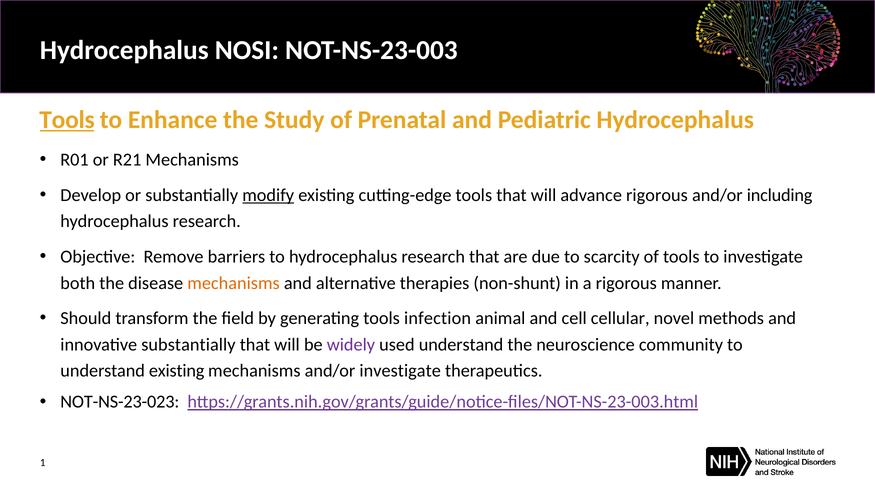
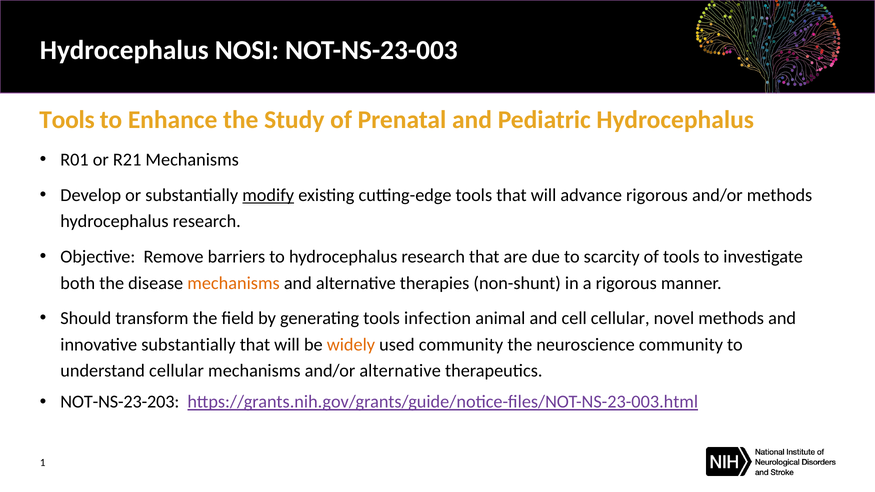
Tools underline: present -> none (67, 120)
and/or including: including -> methods (780, 195)
widely colour: purple -> orange (351, 345)
used understand: understand -> community (461, 345)
understand existing: existing -> cellular (177, 371)
and/or investigate: investigate -> alternative (400, 371)
NOT-NS-23-023: NOT-NS-23-023 -> NOT-NS-23-203 (120, 402)
